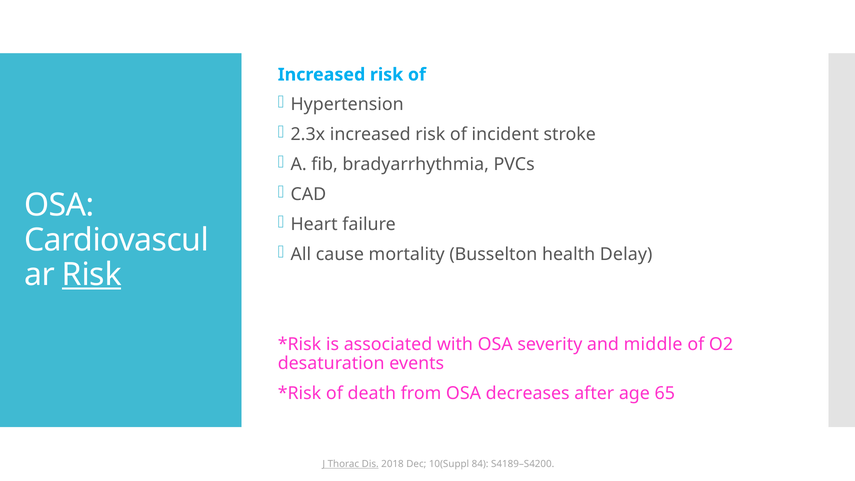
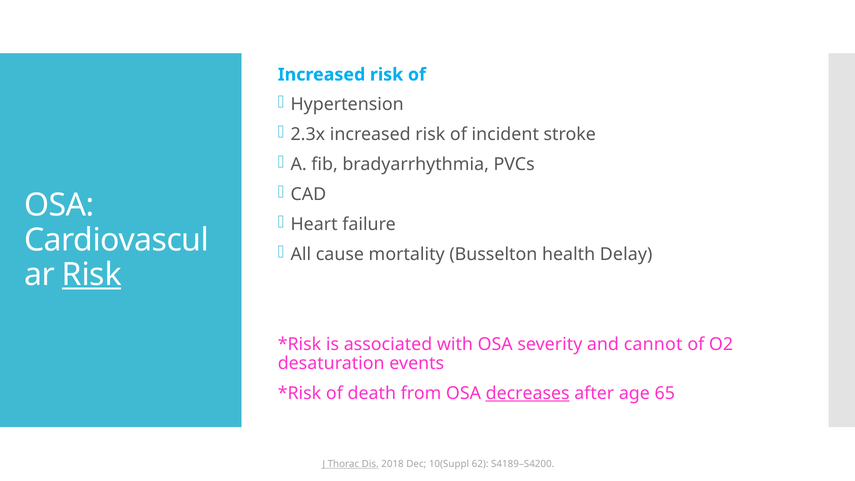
middle: middle -> cannot (653, 344)
decreases underline: none -> present (528, 393)
84: 84 -> 62 (480, 464)
